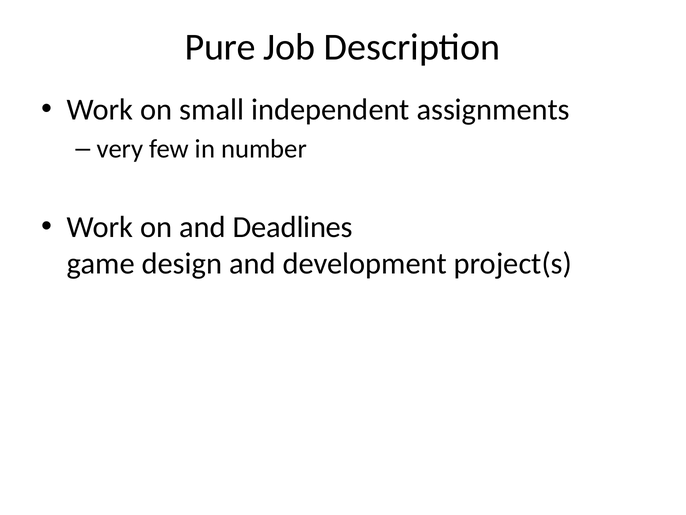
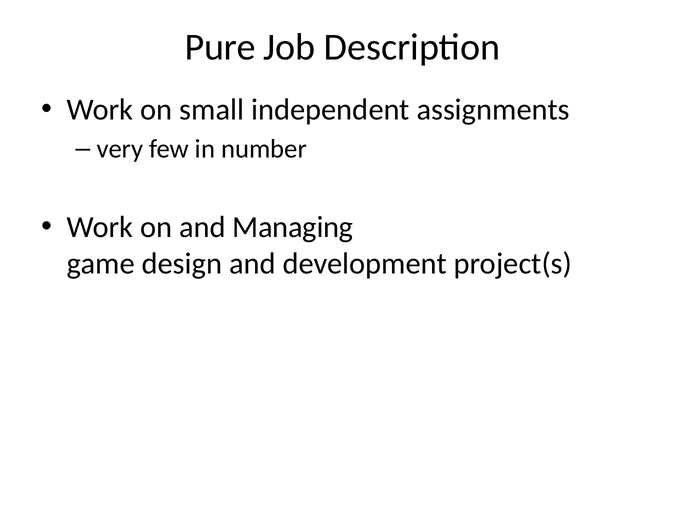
Deadlines: Deadlines -> Managing (293, 227)
